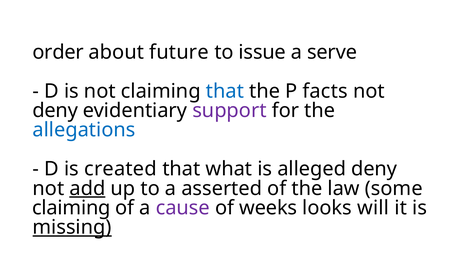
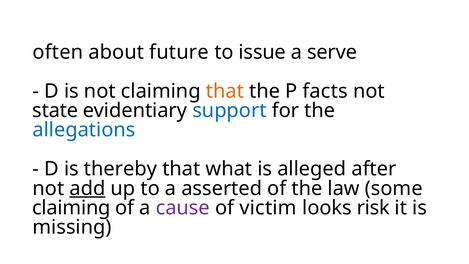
order: order -> often (58, 52)
that colour: blue -> orange (225, 91)
deny: deny -> state (55, 110)
support colour: purple -> blue (229, 110)
created: created -> thereby (121, 169)
alleged deny: deny -> after (374, 169)
weeks: weeks -> victim (268, 208)
will: will -> risk (373, 208)
missing underline: present -> none (72, 227)
